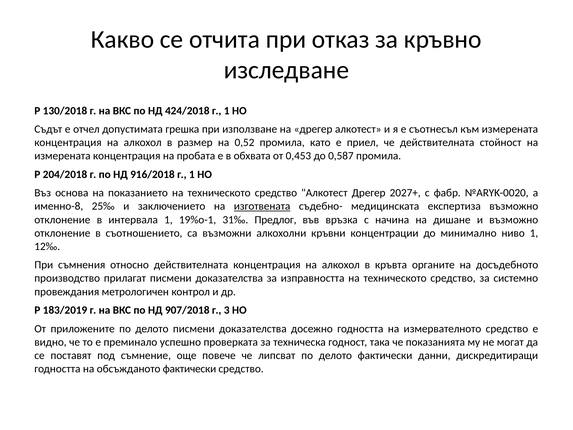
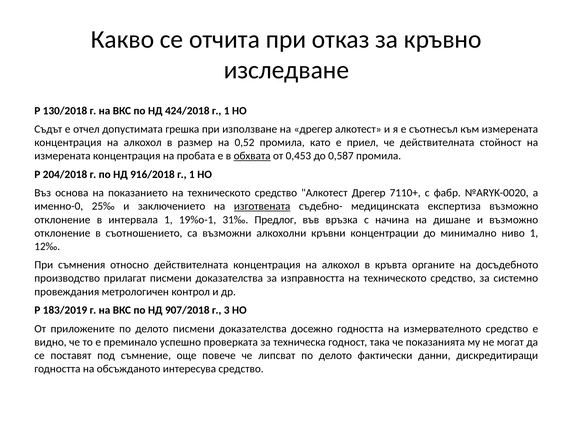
обхвата underline: none -> present (252, 156)
2027+: 2027+ -> 7110+ (405, 193)
именно-8: именно-8 -> именно-0 (59, 206)
обсъжданото фактически: фактически -> интересува (189, 369)
